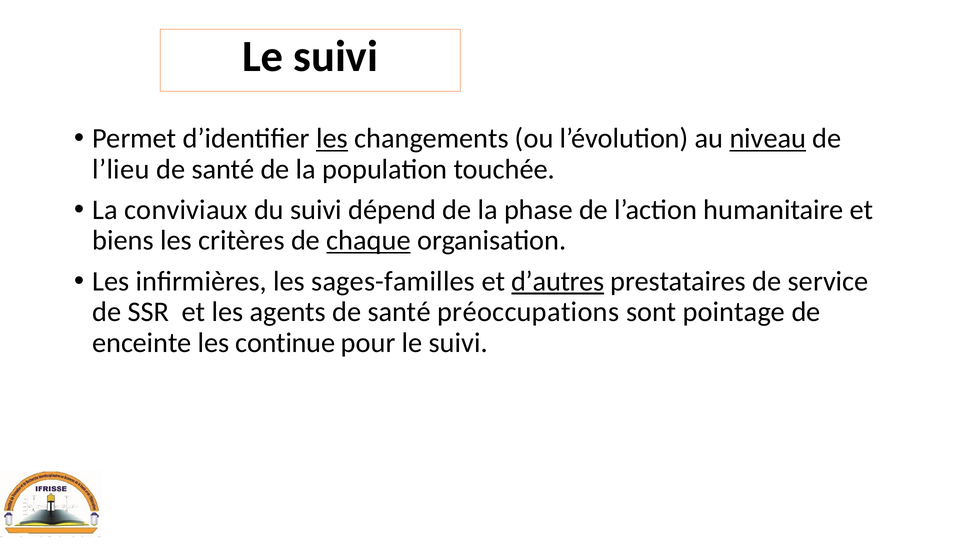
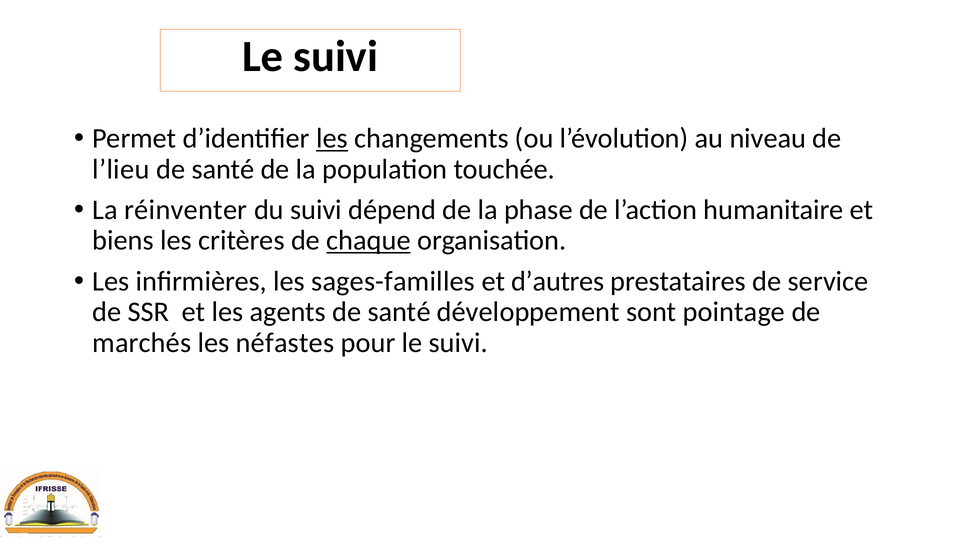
niveau underline: present -> none (768, 139)
conviviaux: conviviaux -> réinventer (186, 210)
d’autres underline: present -> none (558, 282)
préoccupations: préoccupations -> développement (528, 312)
enceinte: enceinte -> marchés (142, 343)
continue: continue -> néfastes (285, 343)
